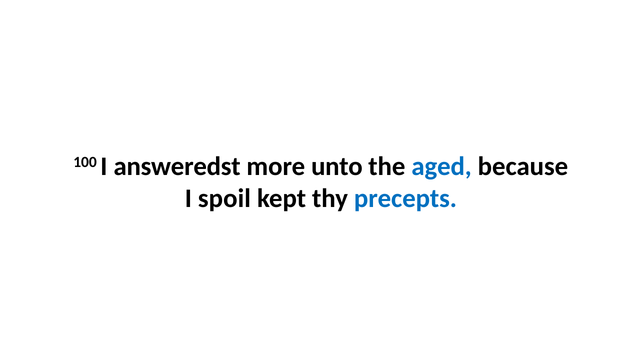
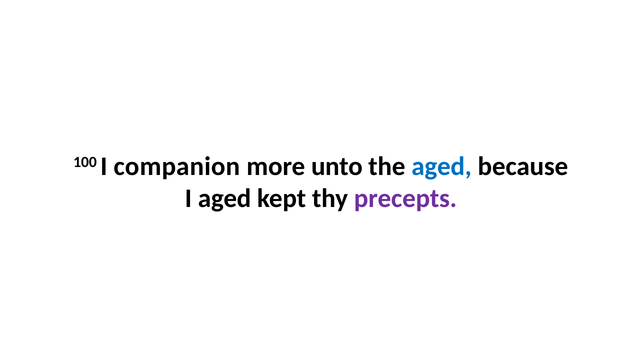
answeredst: answeredst -> companion (177, 166)
I spoil: spoil -> aged (225, 198)
precepts colour: blue -> purple (405, 198)
